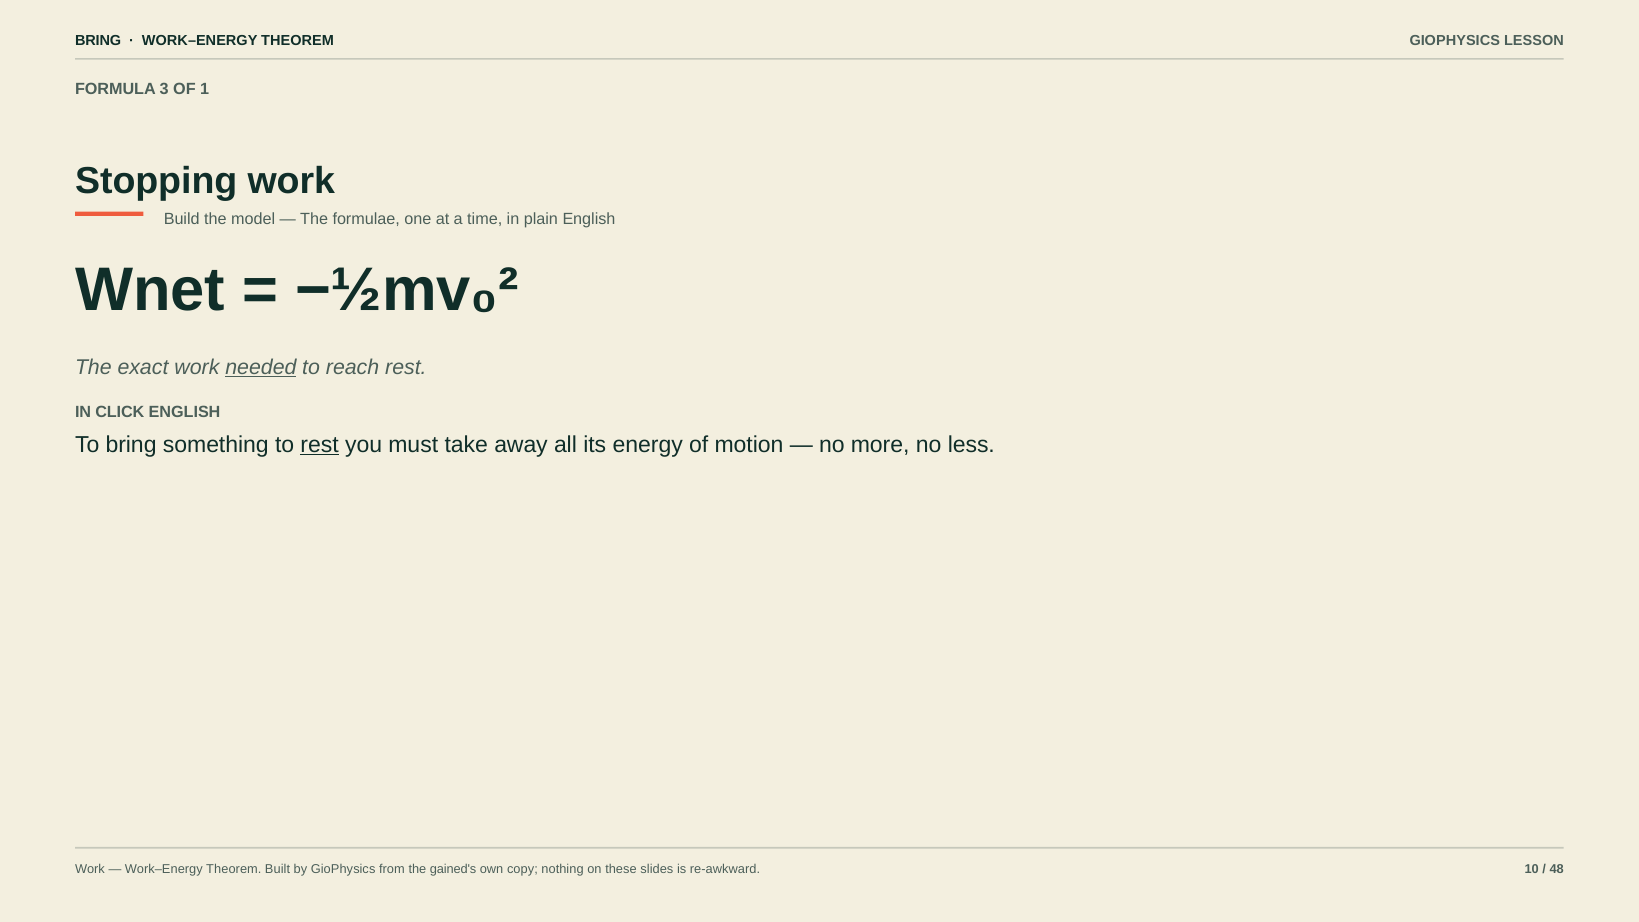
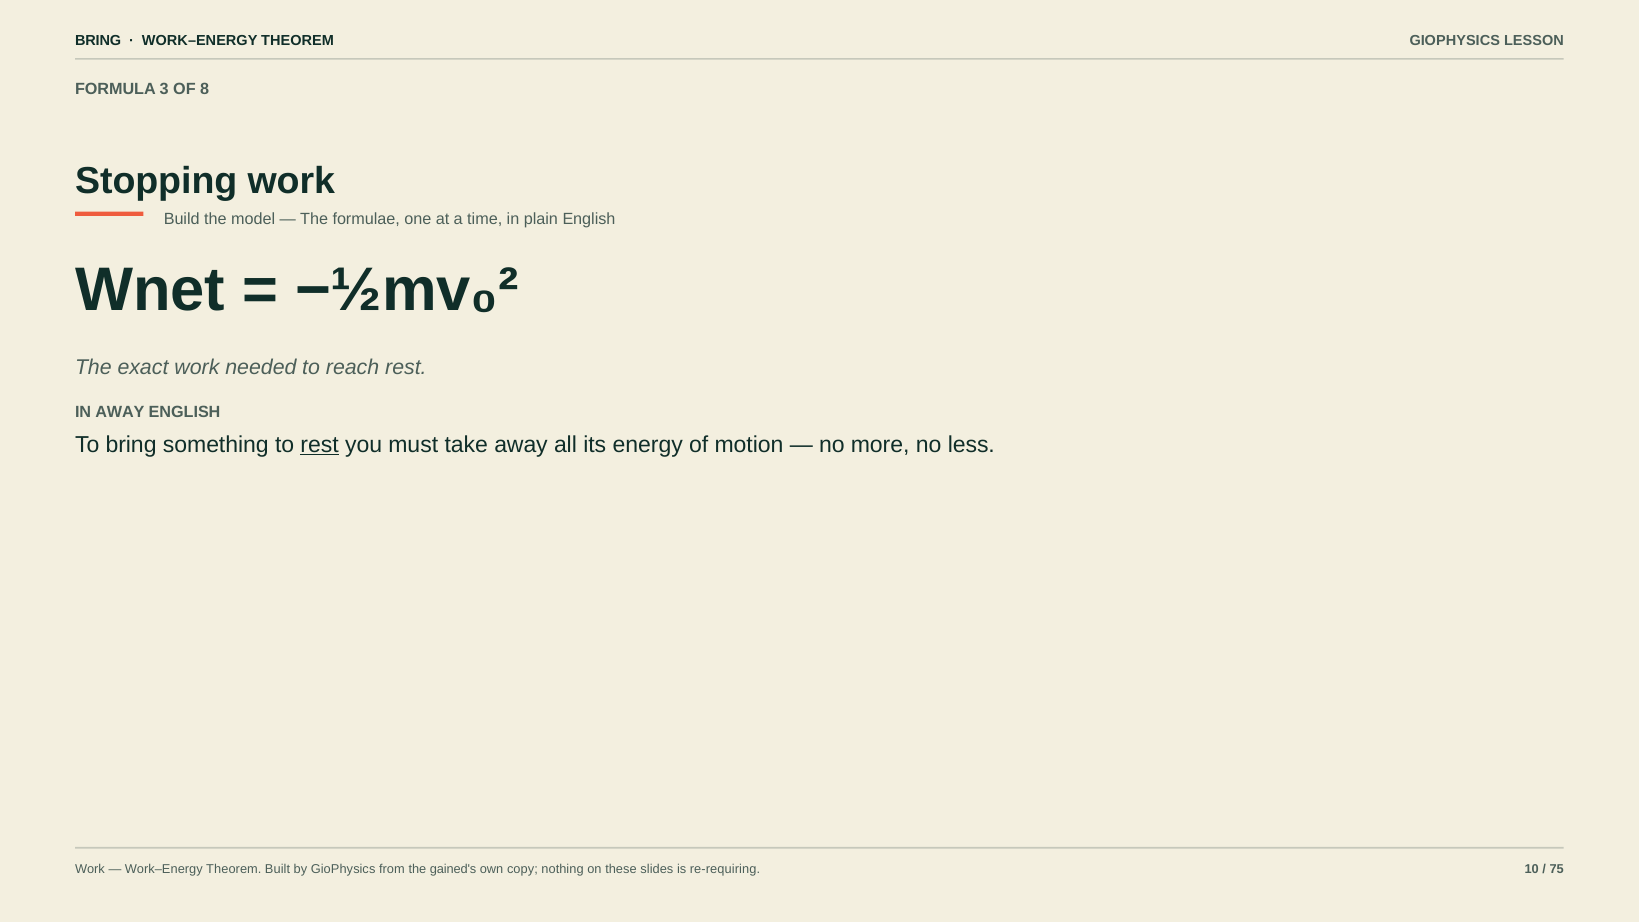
1: 1 -> 8 (205, 89)
needed underline: present -> none (261, 367)
IN CLICK: CLICK -> AWAY (120, 412)
re-awkward: re-awkward -> re-requiring (725, 869)
48: 48 -> 75 (1557, 869)
